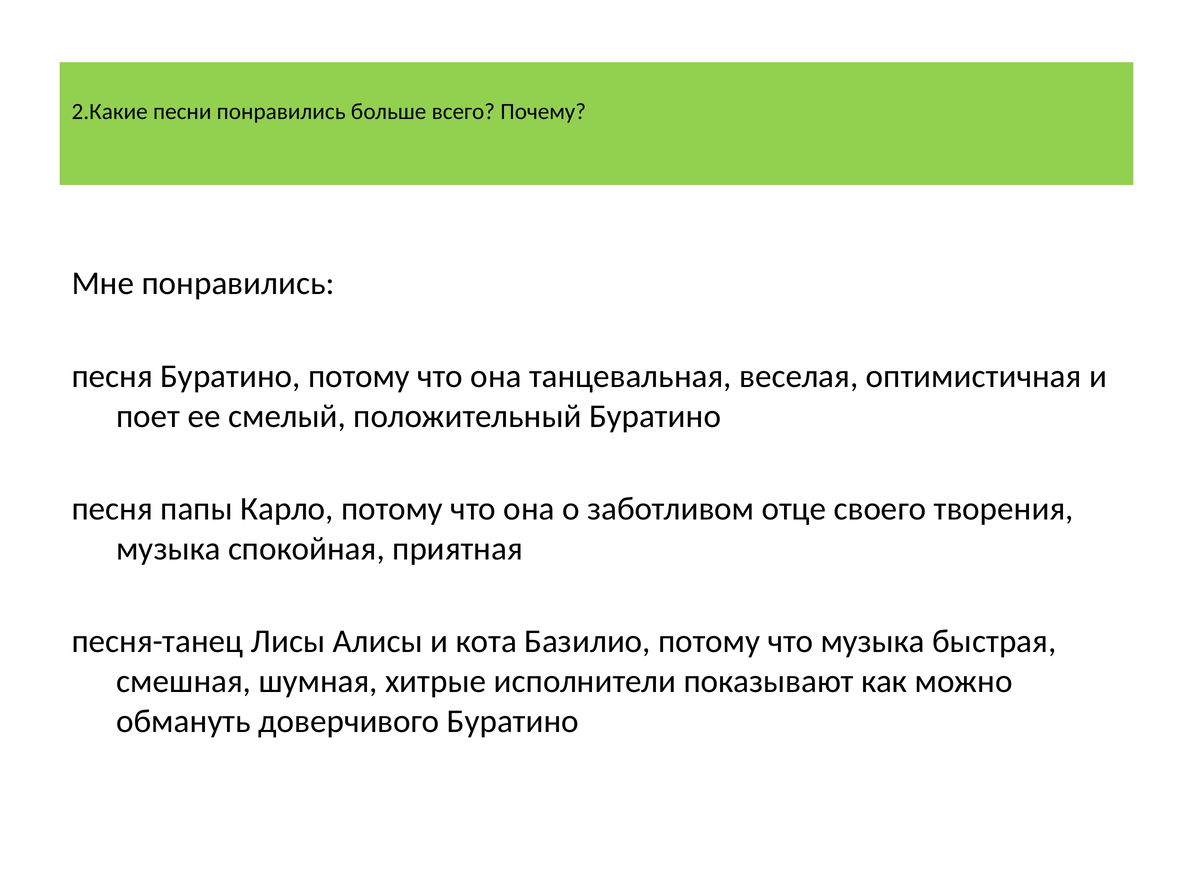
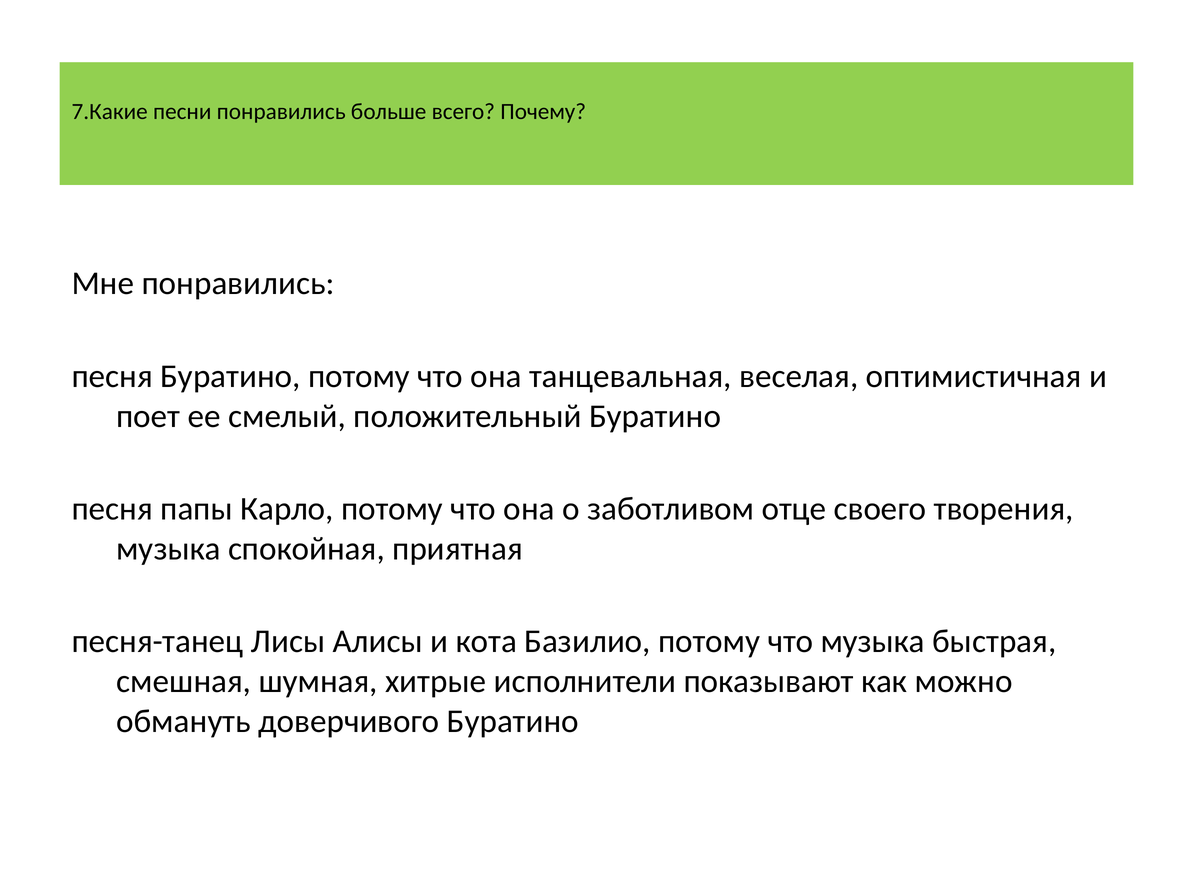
2.Какие: 2.Какие -> 7.Какие (110, 112)
